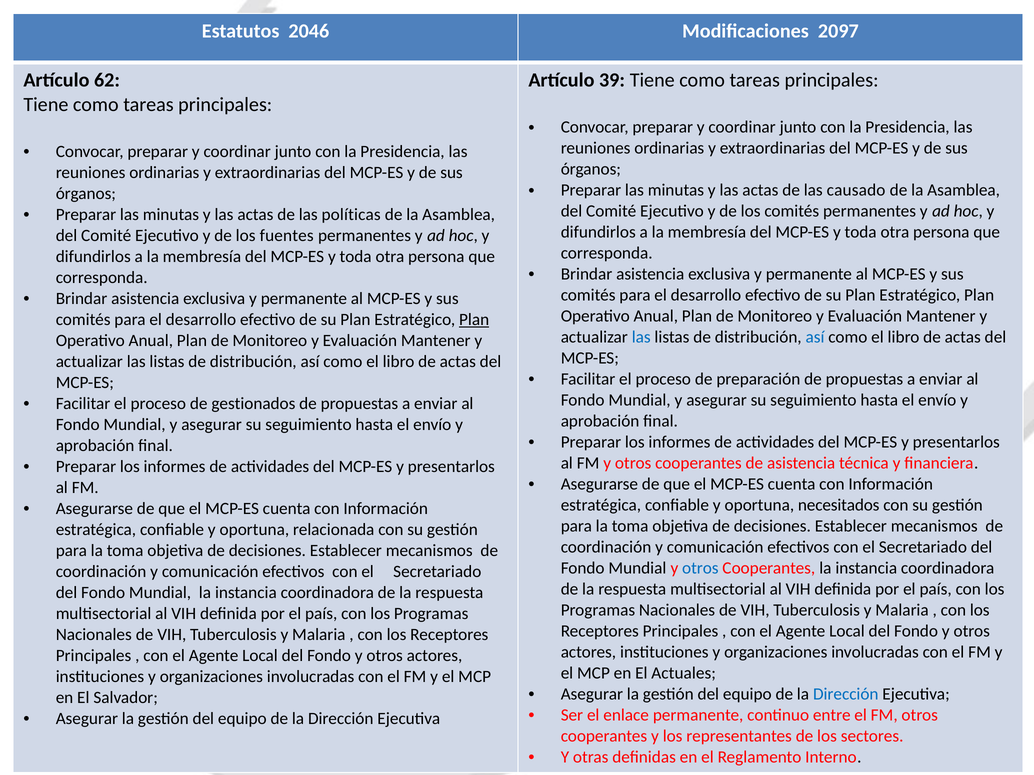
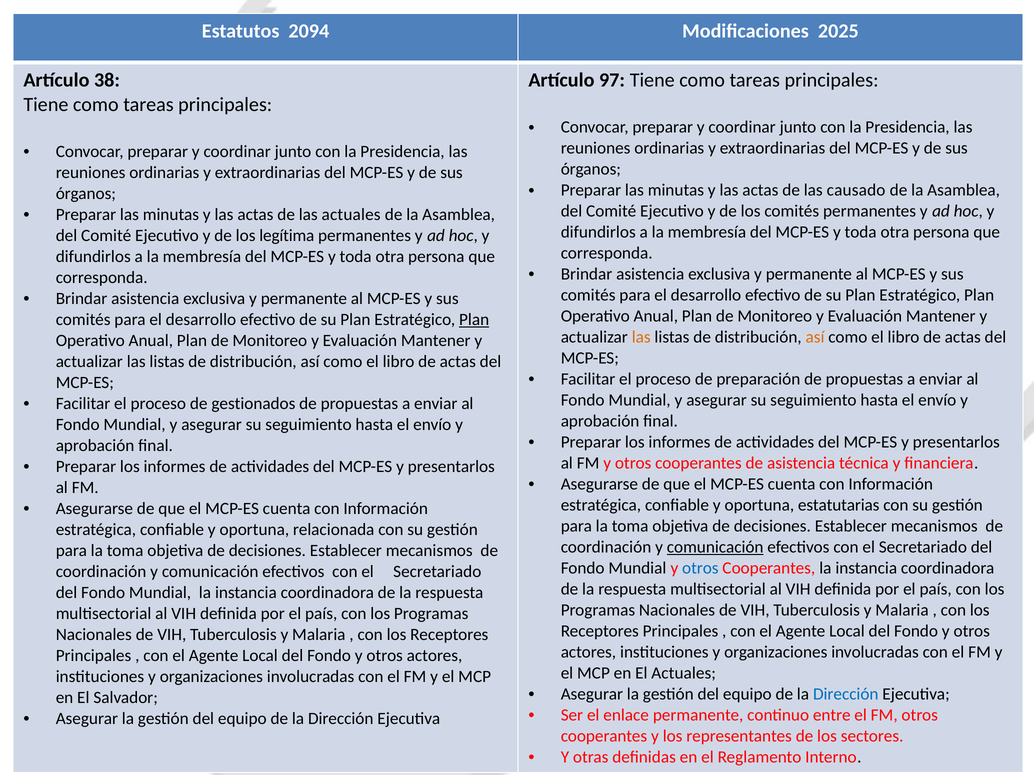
2046: 2046 -> 2094 (309, 31)
2097: 2097 -> 2025 (838, 31)
62: 62 -> 38 (107, 80)
39: 39 -> 97 (612, 80)
las políticas: políticas -> actuales (351, 215)
fuentes: fuentes -> legítima (287, 236)
las colour: blue -> orange (641, 337)
así colour: blue -> orange (815, 337)
necesitados: necesitados -> estatutarias (839, 505)
comunicación underline: none -> present (715, 547)
